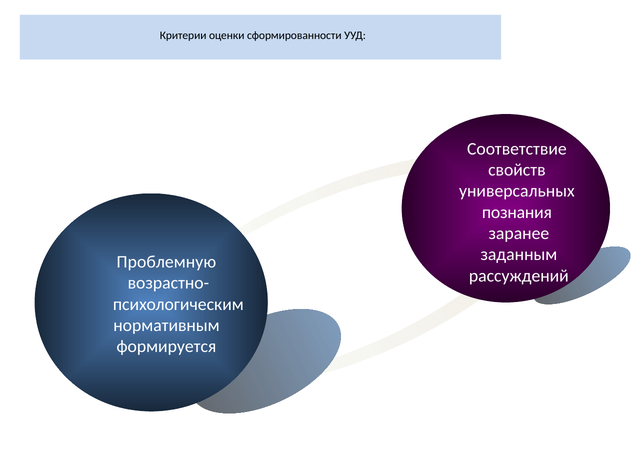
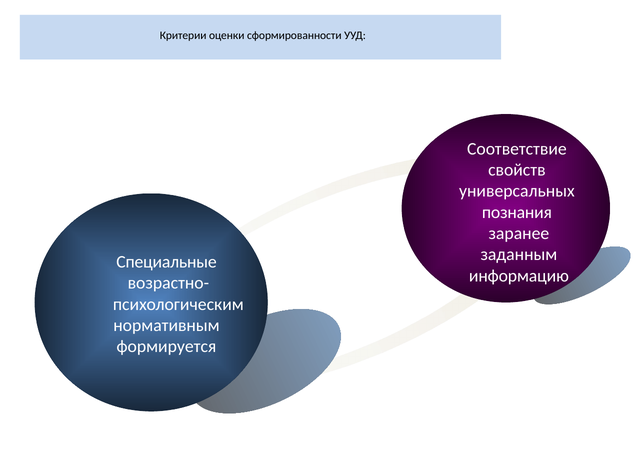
Проблемную: Проблемную -> Специальные (167, 262)
рассуждений: рассуждений -> информацию (519, 276)
